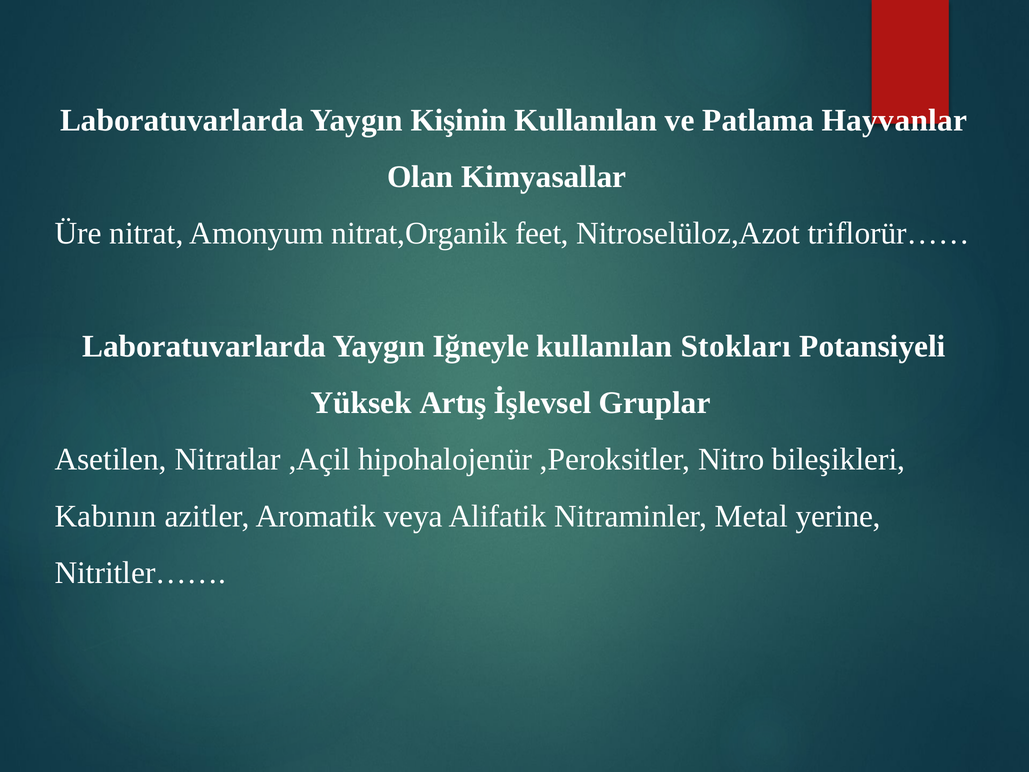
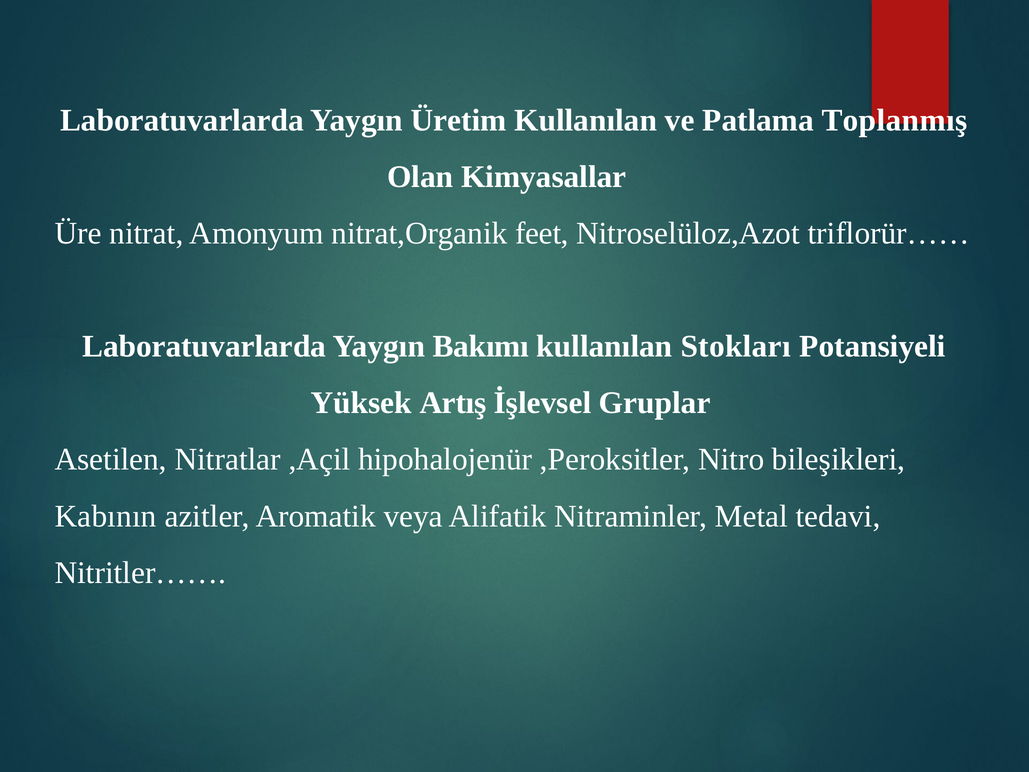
Kişinin: Kişinin -> Üretim (459, 120)
Hayvanlar: Hayvanlar -> Toplanmış (895, 120)
Iğneyle: Iğneyle -> Bakımı (481, 346)
yerine: yerine -> tedavi (838, 516)
